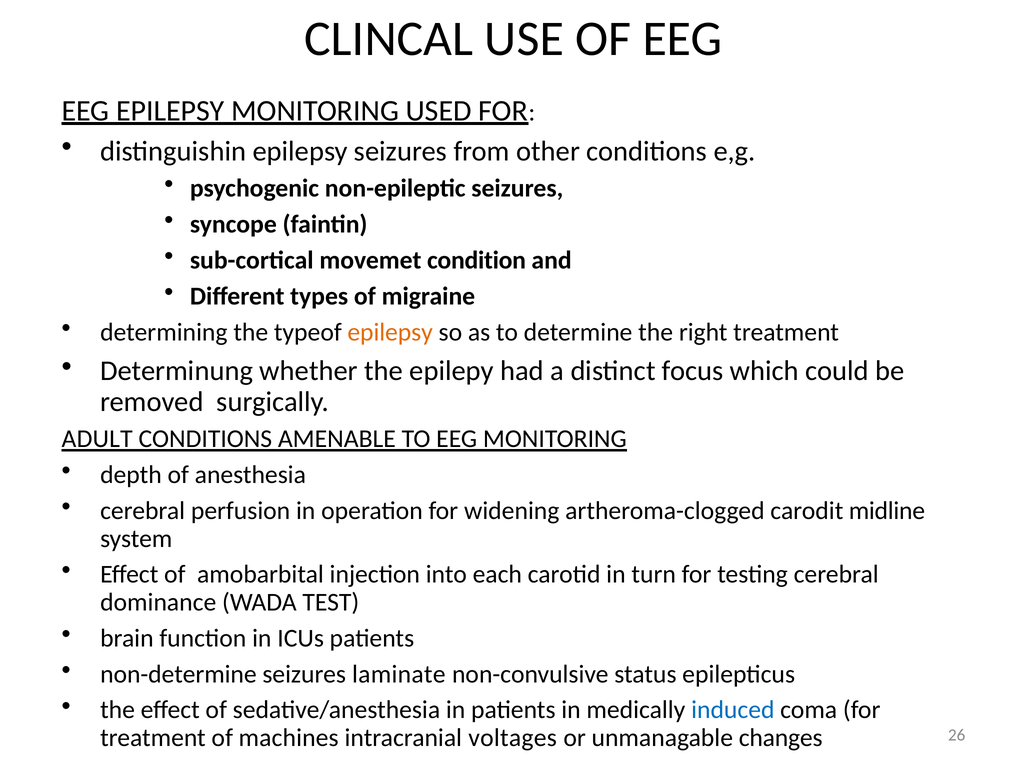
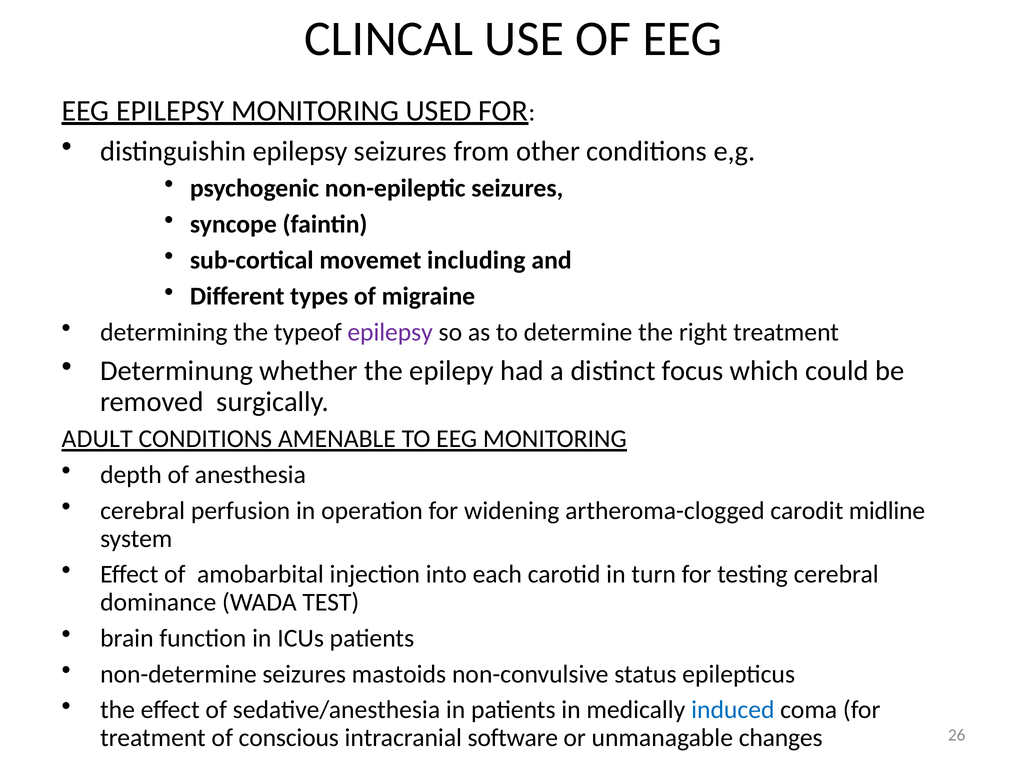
condition: condition -> including (476, 260)
epilepsy colour: orange -> purple (390, 332)
laminate: laminate -> mastoids (399, 674)
machines: machines -> conscious (289, 738)
voltages: voltages -> software (513, 738)
